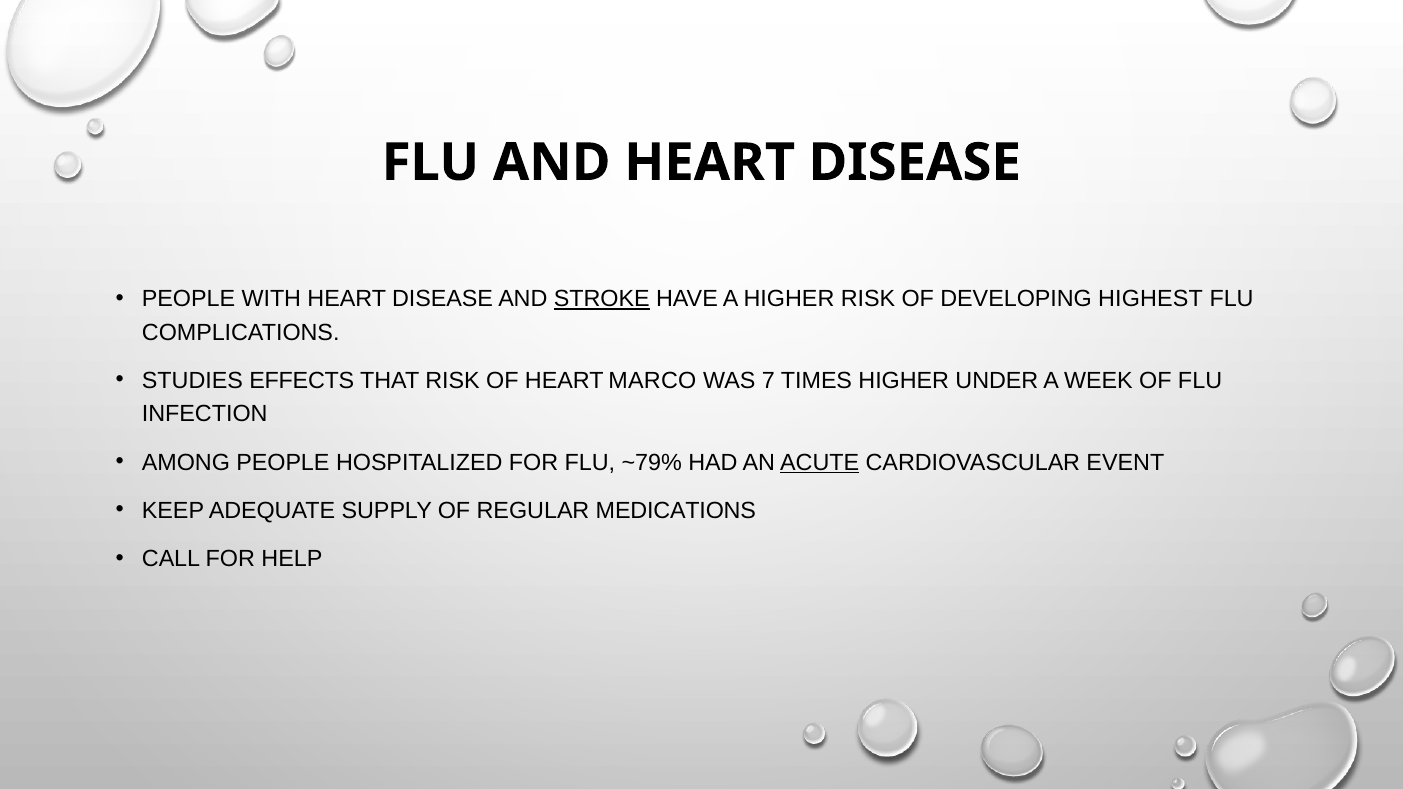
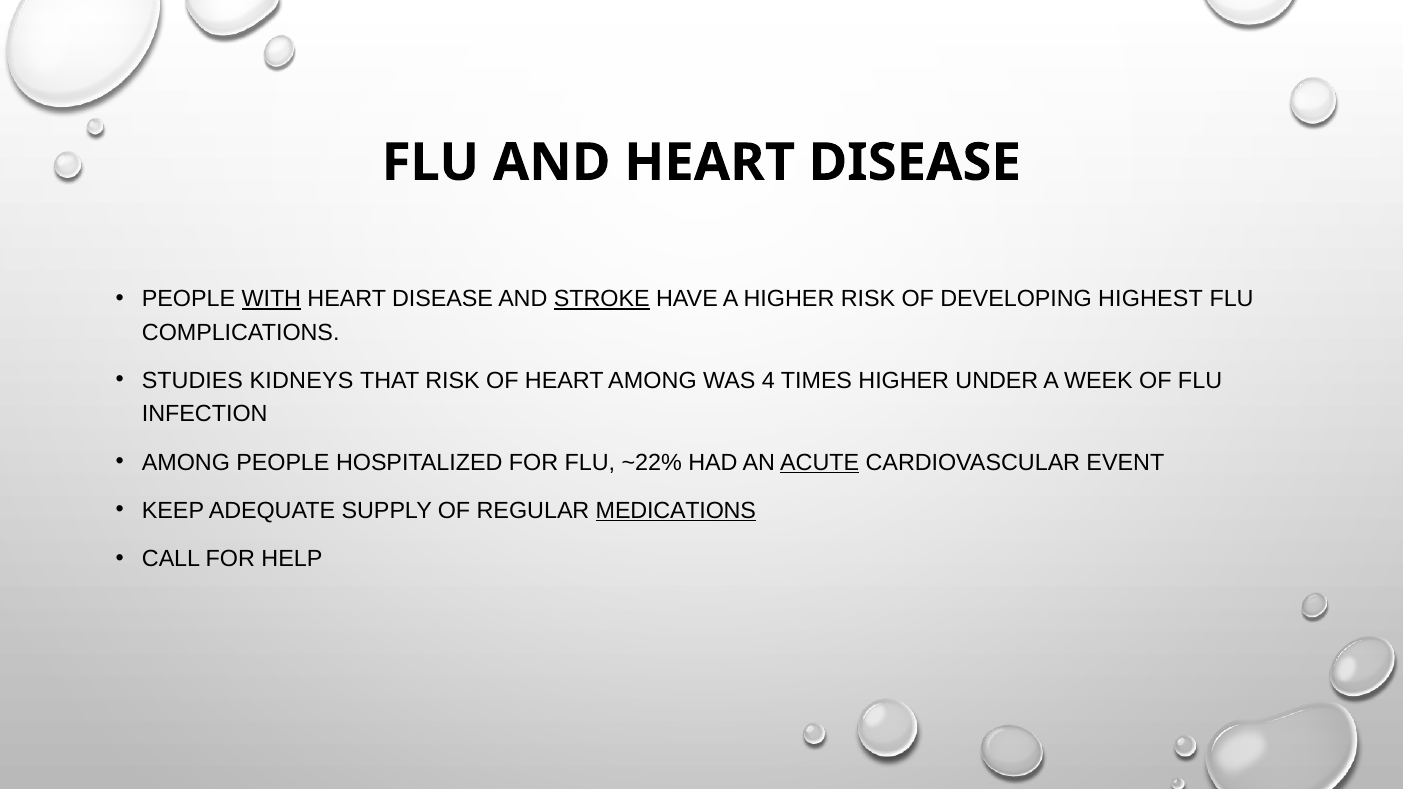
WITH underline: none -> present (271, 299)
EFFECTS: EFFECTS -> KIDNEYS (302, 381)
HEART MARCO: MARCO -> AMONG (652, 381)
7: 7 -> 4 (768, 381)
~79%: ~79% -> ~22% (652, 462)
MEDICATIONS underline: none -> present (676, 511)
